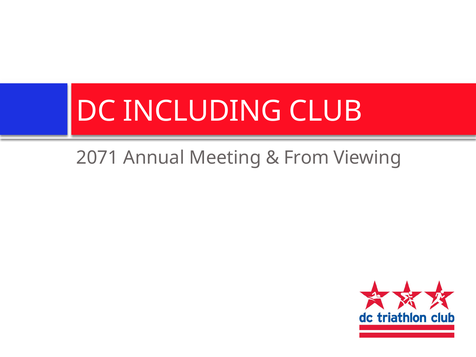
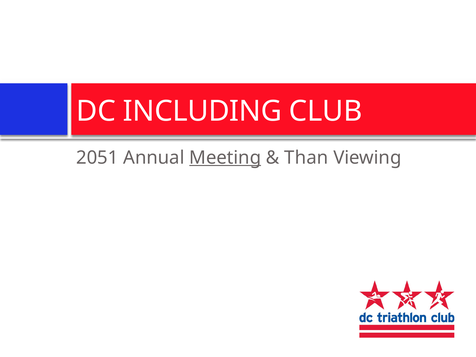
2071: 2071 -> 2051 (97, 158)
Meeting underline: none -> present (225, 158)
From: From -> Than (306, 158)
